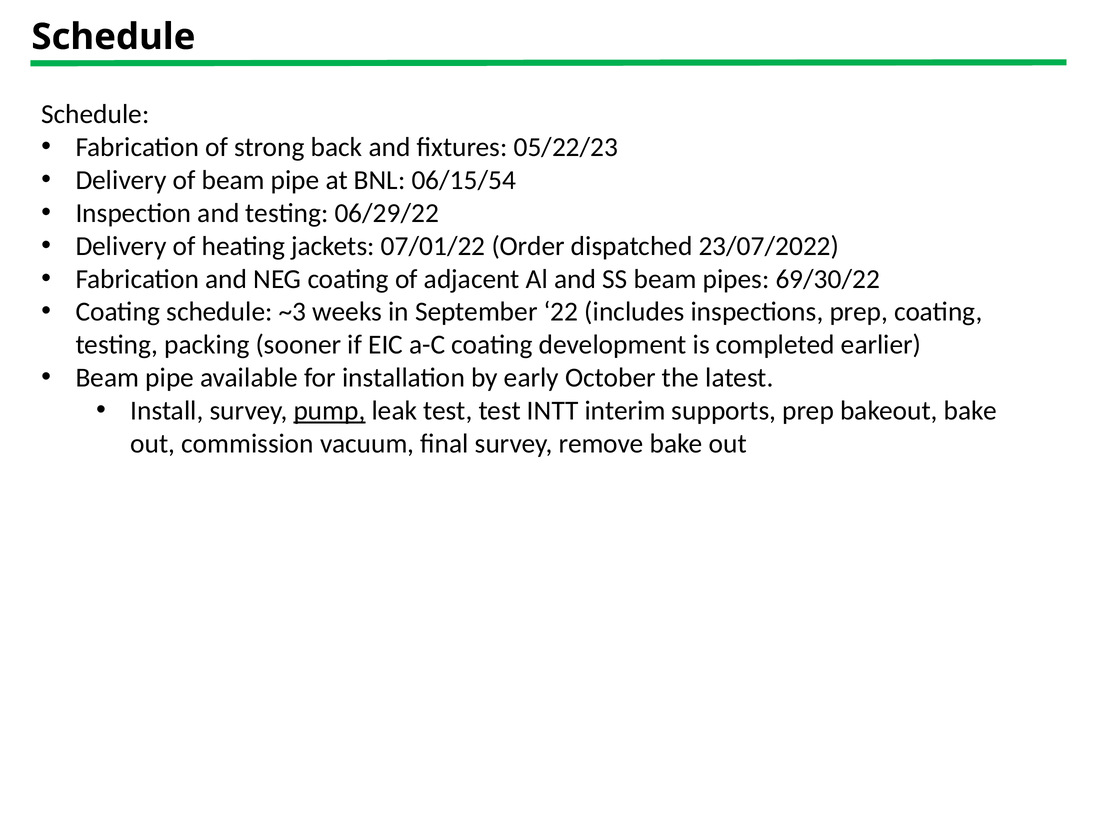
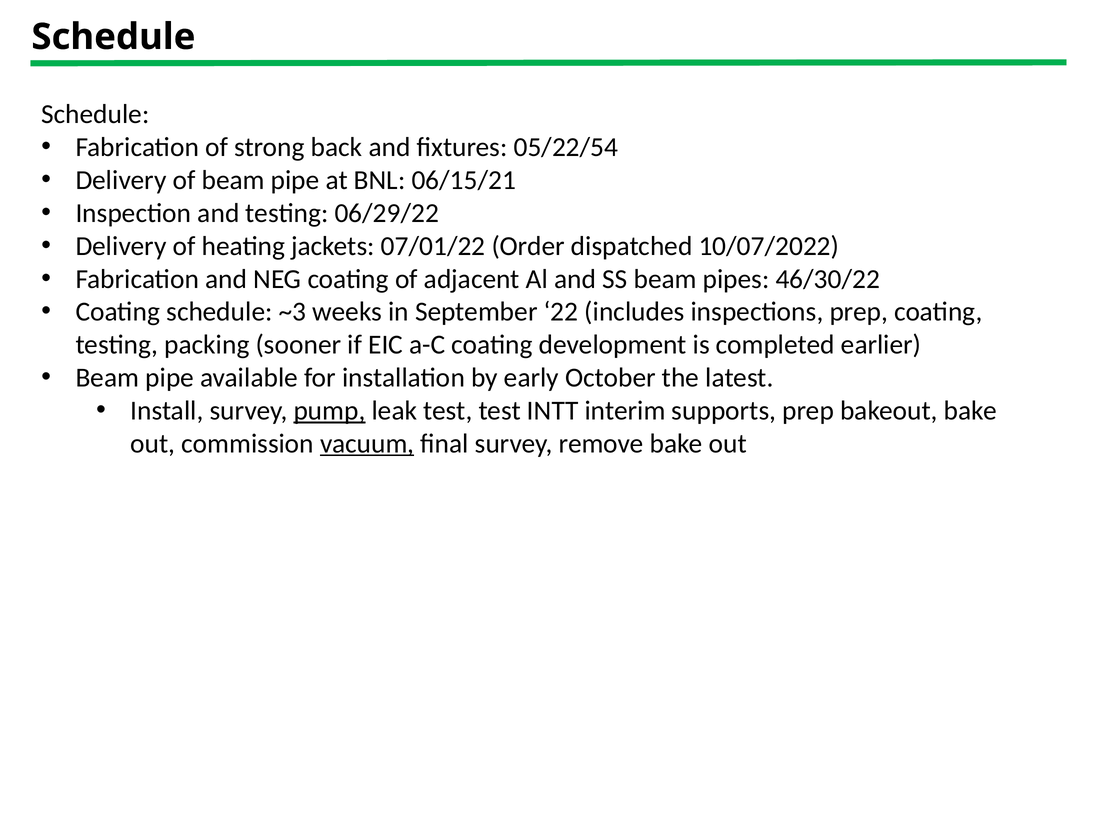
05/22/23: 05/22/23 -> 05/22/54 (566, 147)
06/15/54: 06/15/54 -> 06/15/21 (464, 180)
23/07/2022: 23/07/2022 -> 10/07/2022 (769, 246)
69/30/22: 69/30/22 -> 46/30/22 (828, 279)
vacuum underline: none -> present (367, 443)
